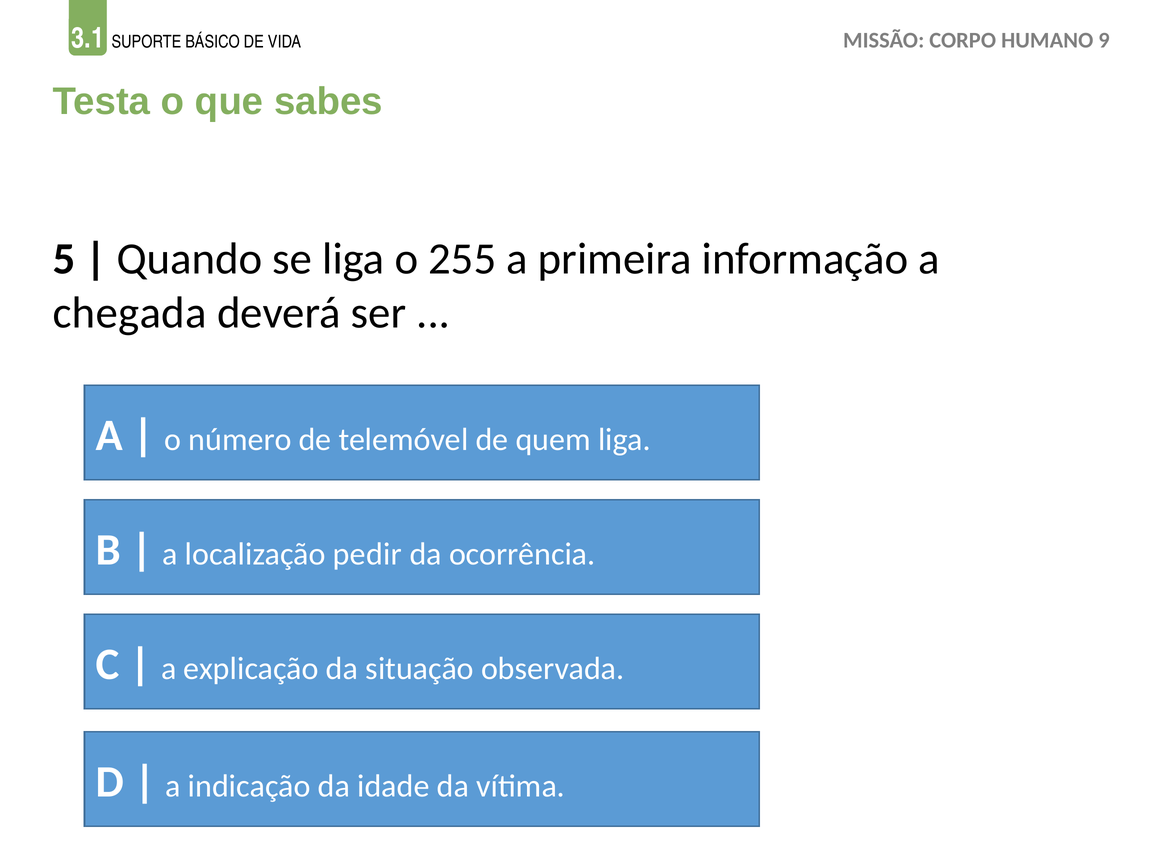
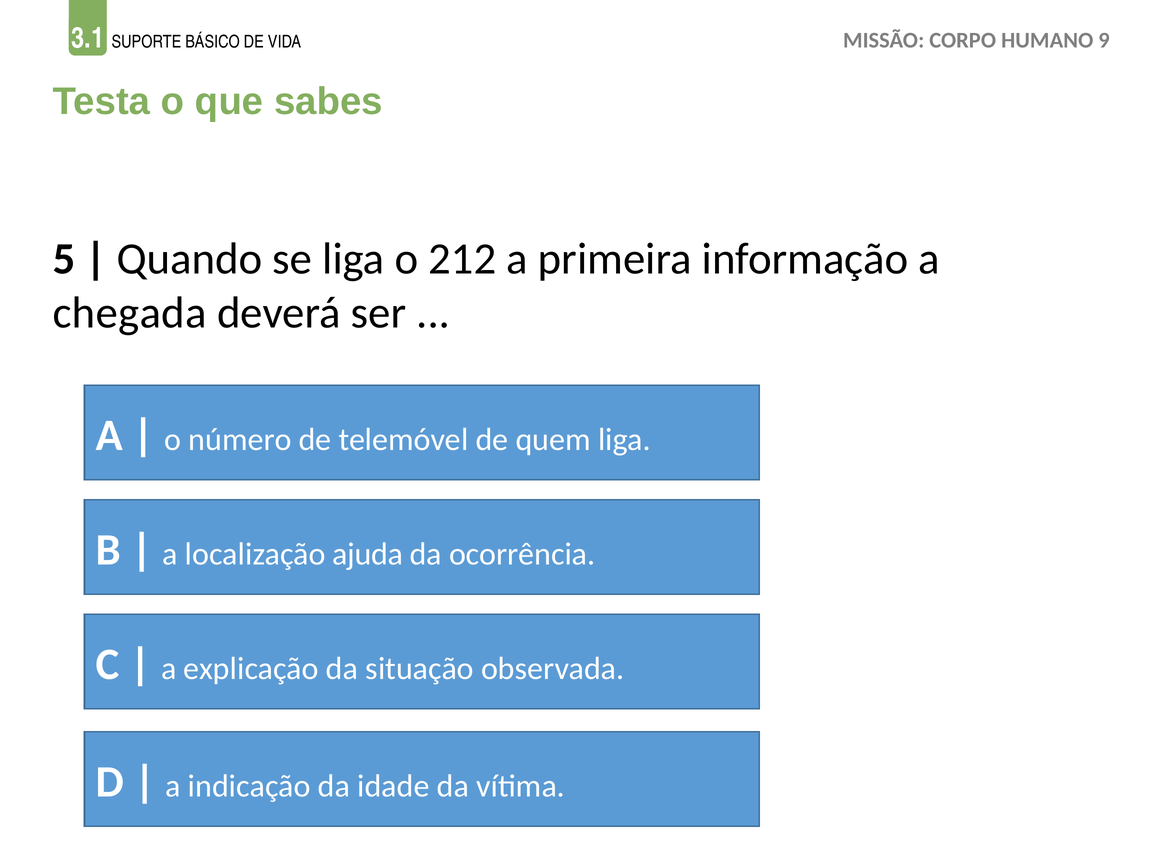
255: 255 -> 212 (462, 259)
pedir: pedir -> ajuda (368, 554)
